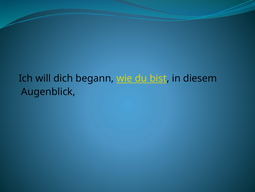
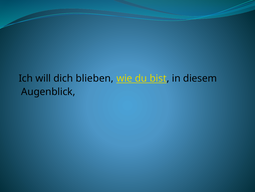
begann: begann -> blieben (95, 78)
